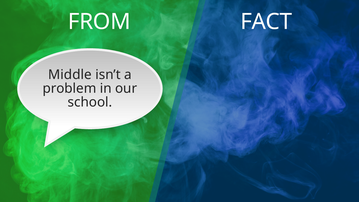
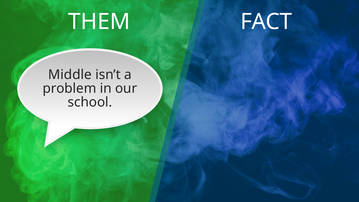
FROM: FROM -> THEM (99, 22)
